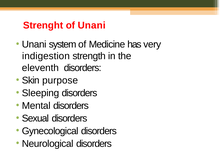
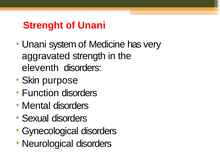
indigestion: indigestion -> aggravated (46, 56)
Sleeping: Sleeping -> Function (41, 93)
